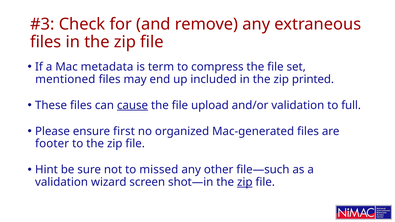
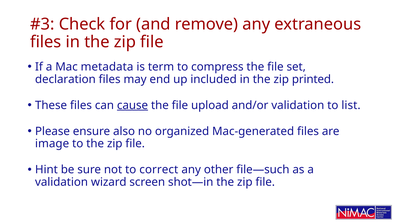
mentioned: mentioned -> declaration (65, 79)
full: full -> list (351, 105)
first: first -> also (124, 131)
footer: footer -> image (52, 144)
missed: missed -> correct (159, 170)
zip underline: present -> none (245, 182)
